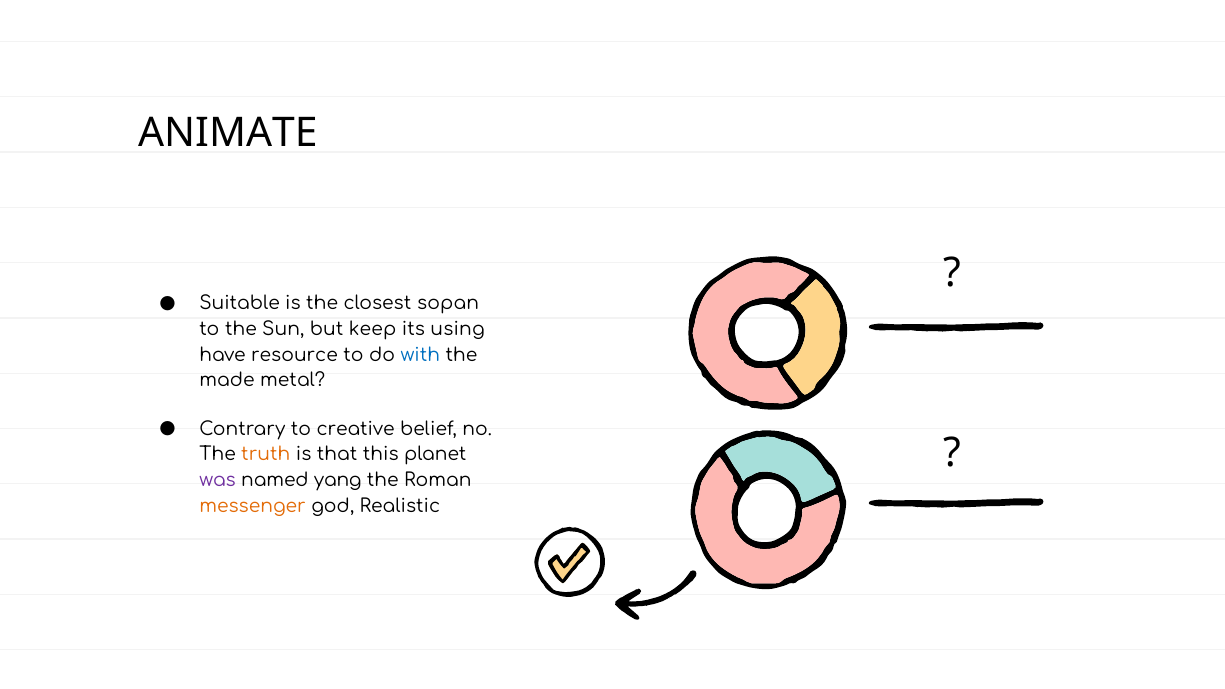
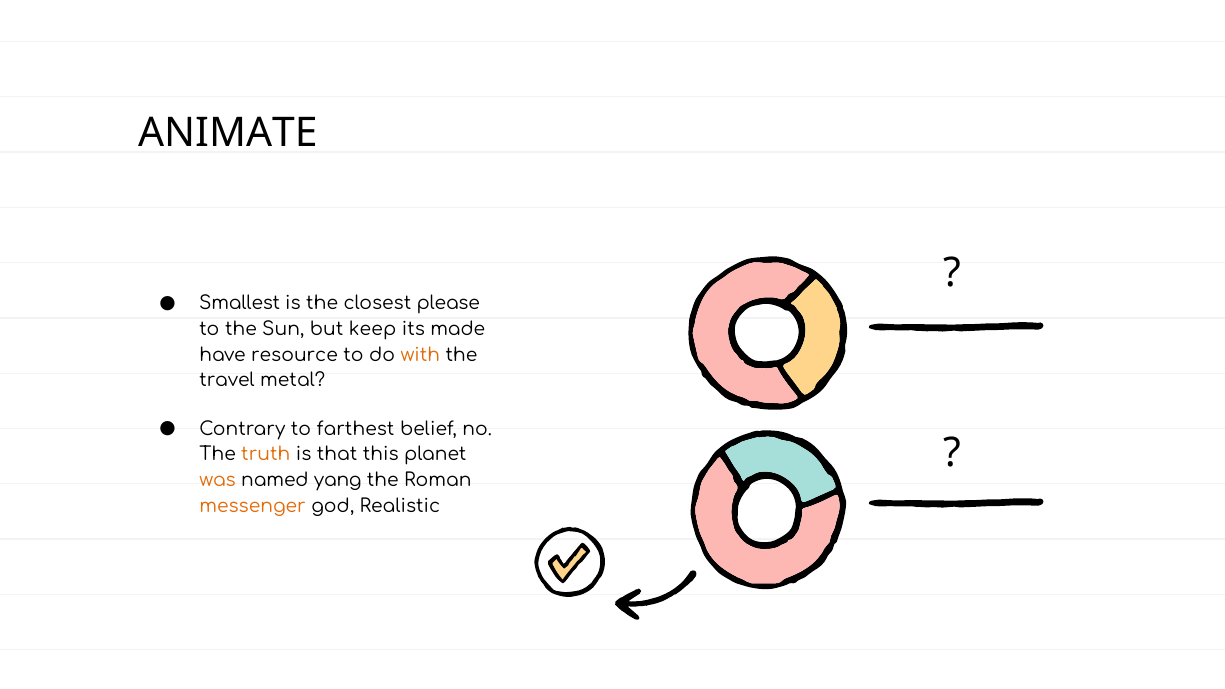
Suitable: Suitable -> Smallest (240, 303)
sopan: sopan -> please (448, 303)
using: using -> made (458, 329)
with colour: blue -> orange (420, 355)
made: made -> travel (227, 381)
creative: creative -> farthest (356, 429)
was colour: purple -> orange (218, 481)
